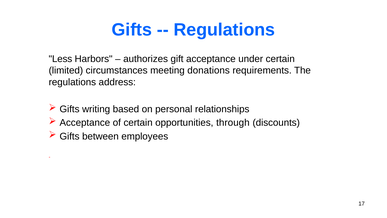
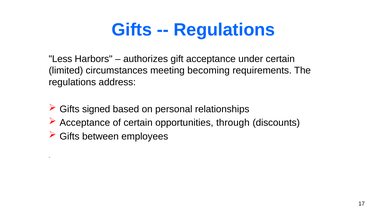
donations: donations -> becoming (209, 70)
writing: writing -> signed (96, 109)
